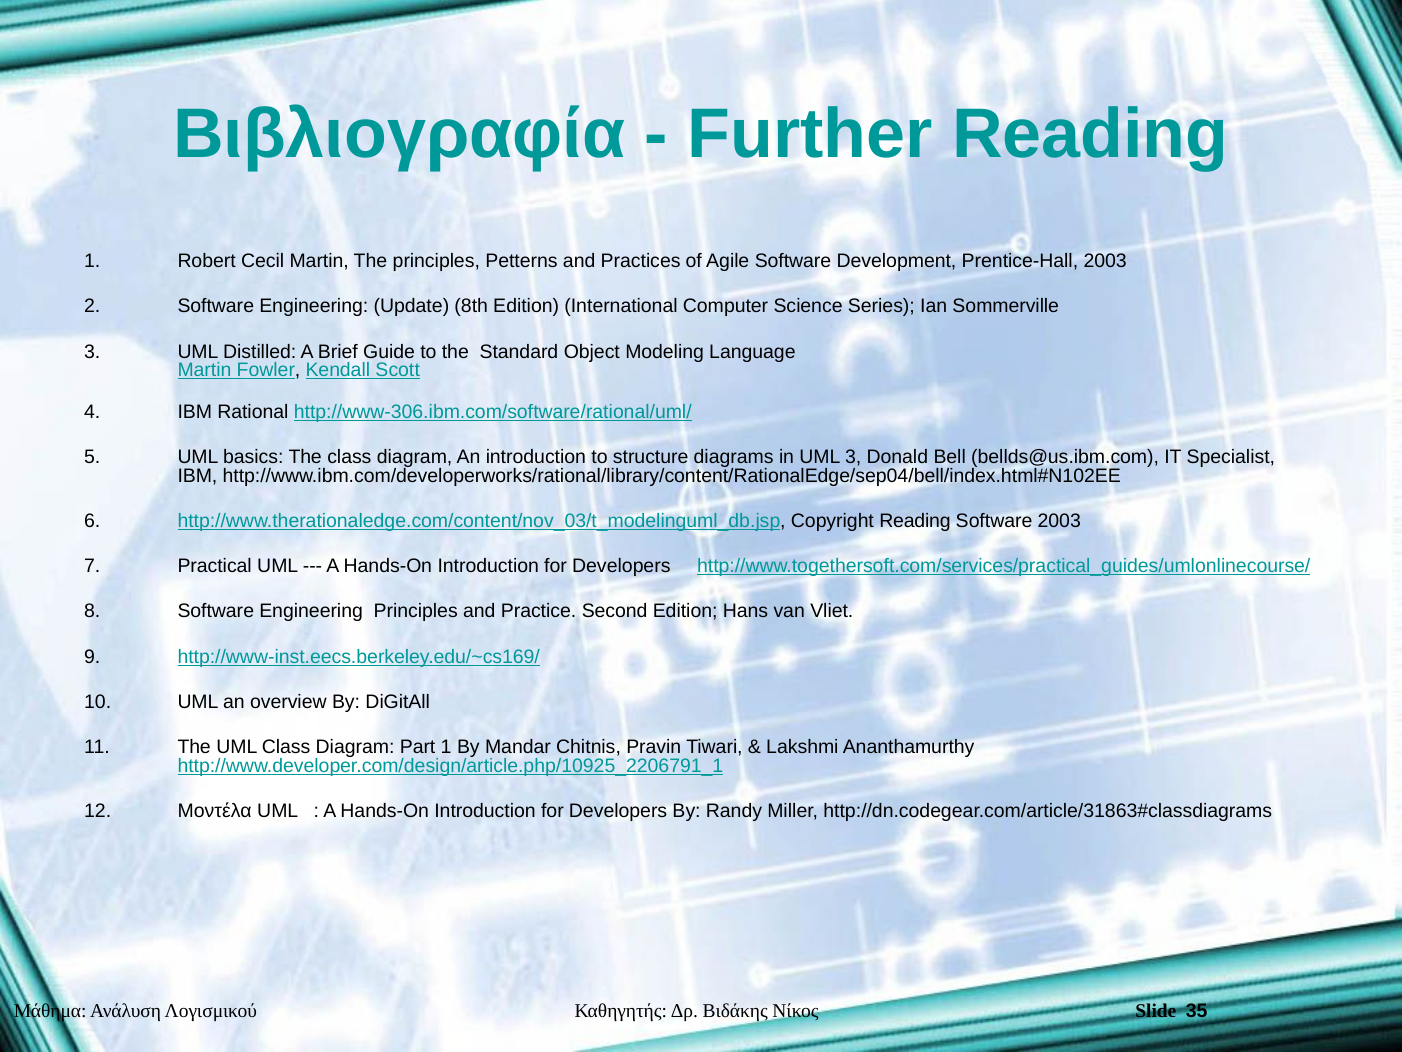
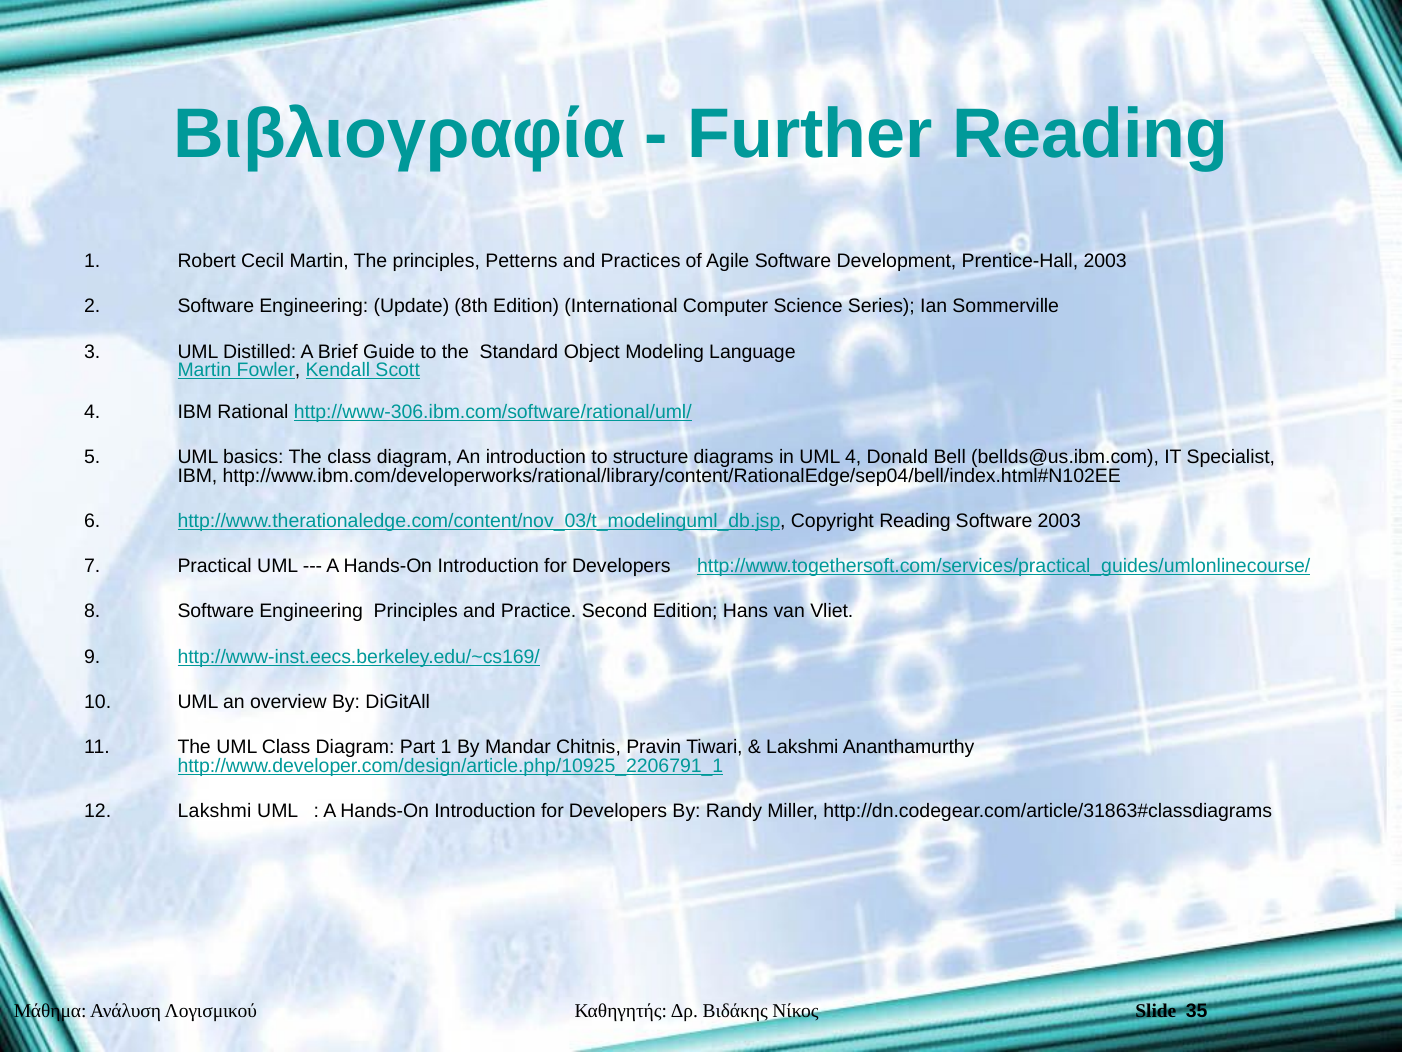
UML 3: 3 -> 4 (853, 457)
Μοντέλα: Μοντέλα -> Lakshmi (215, 811)
